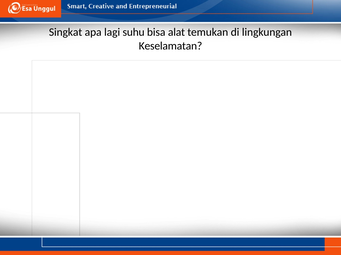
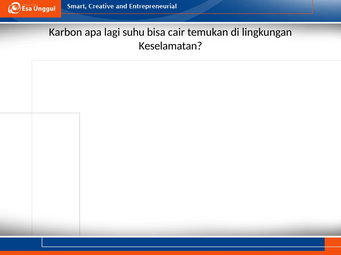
Singkat: Singkat -> Karbon (66, 32)
alat: alat -> cair (176, 32)
